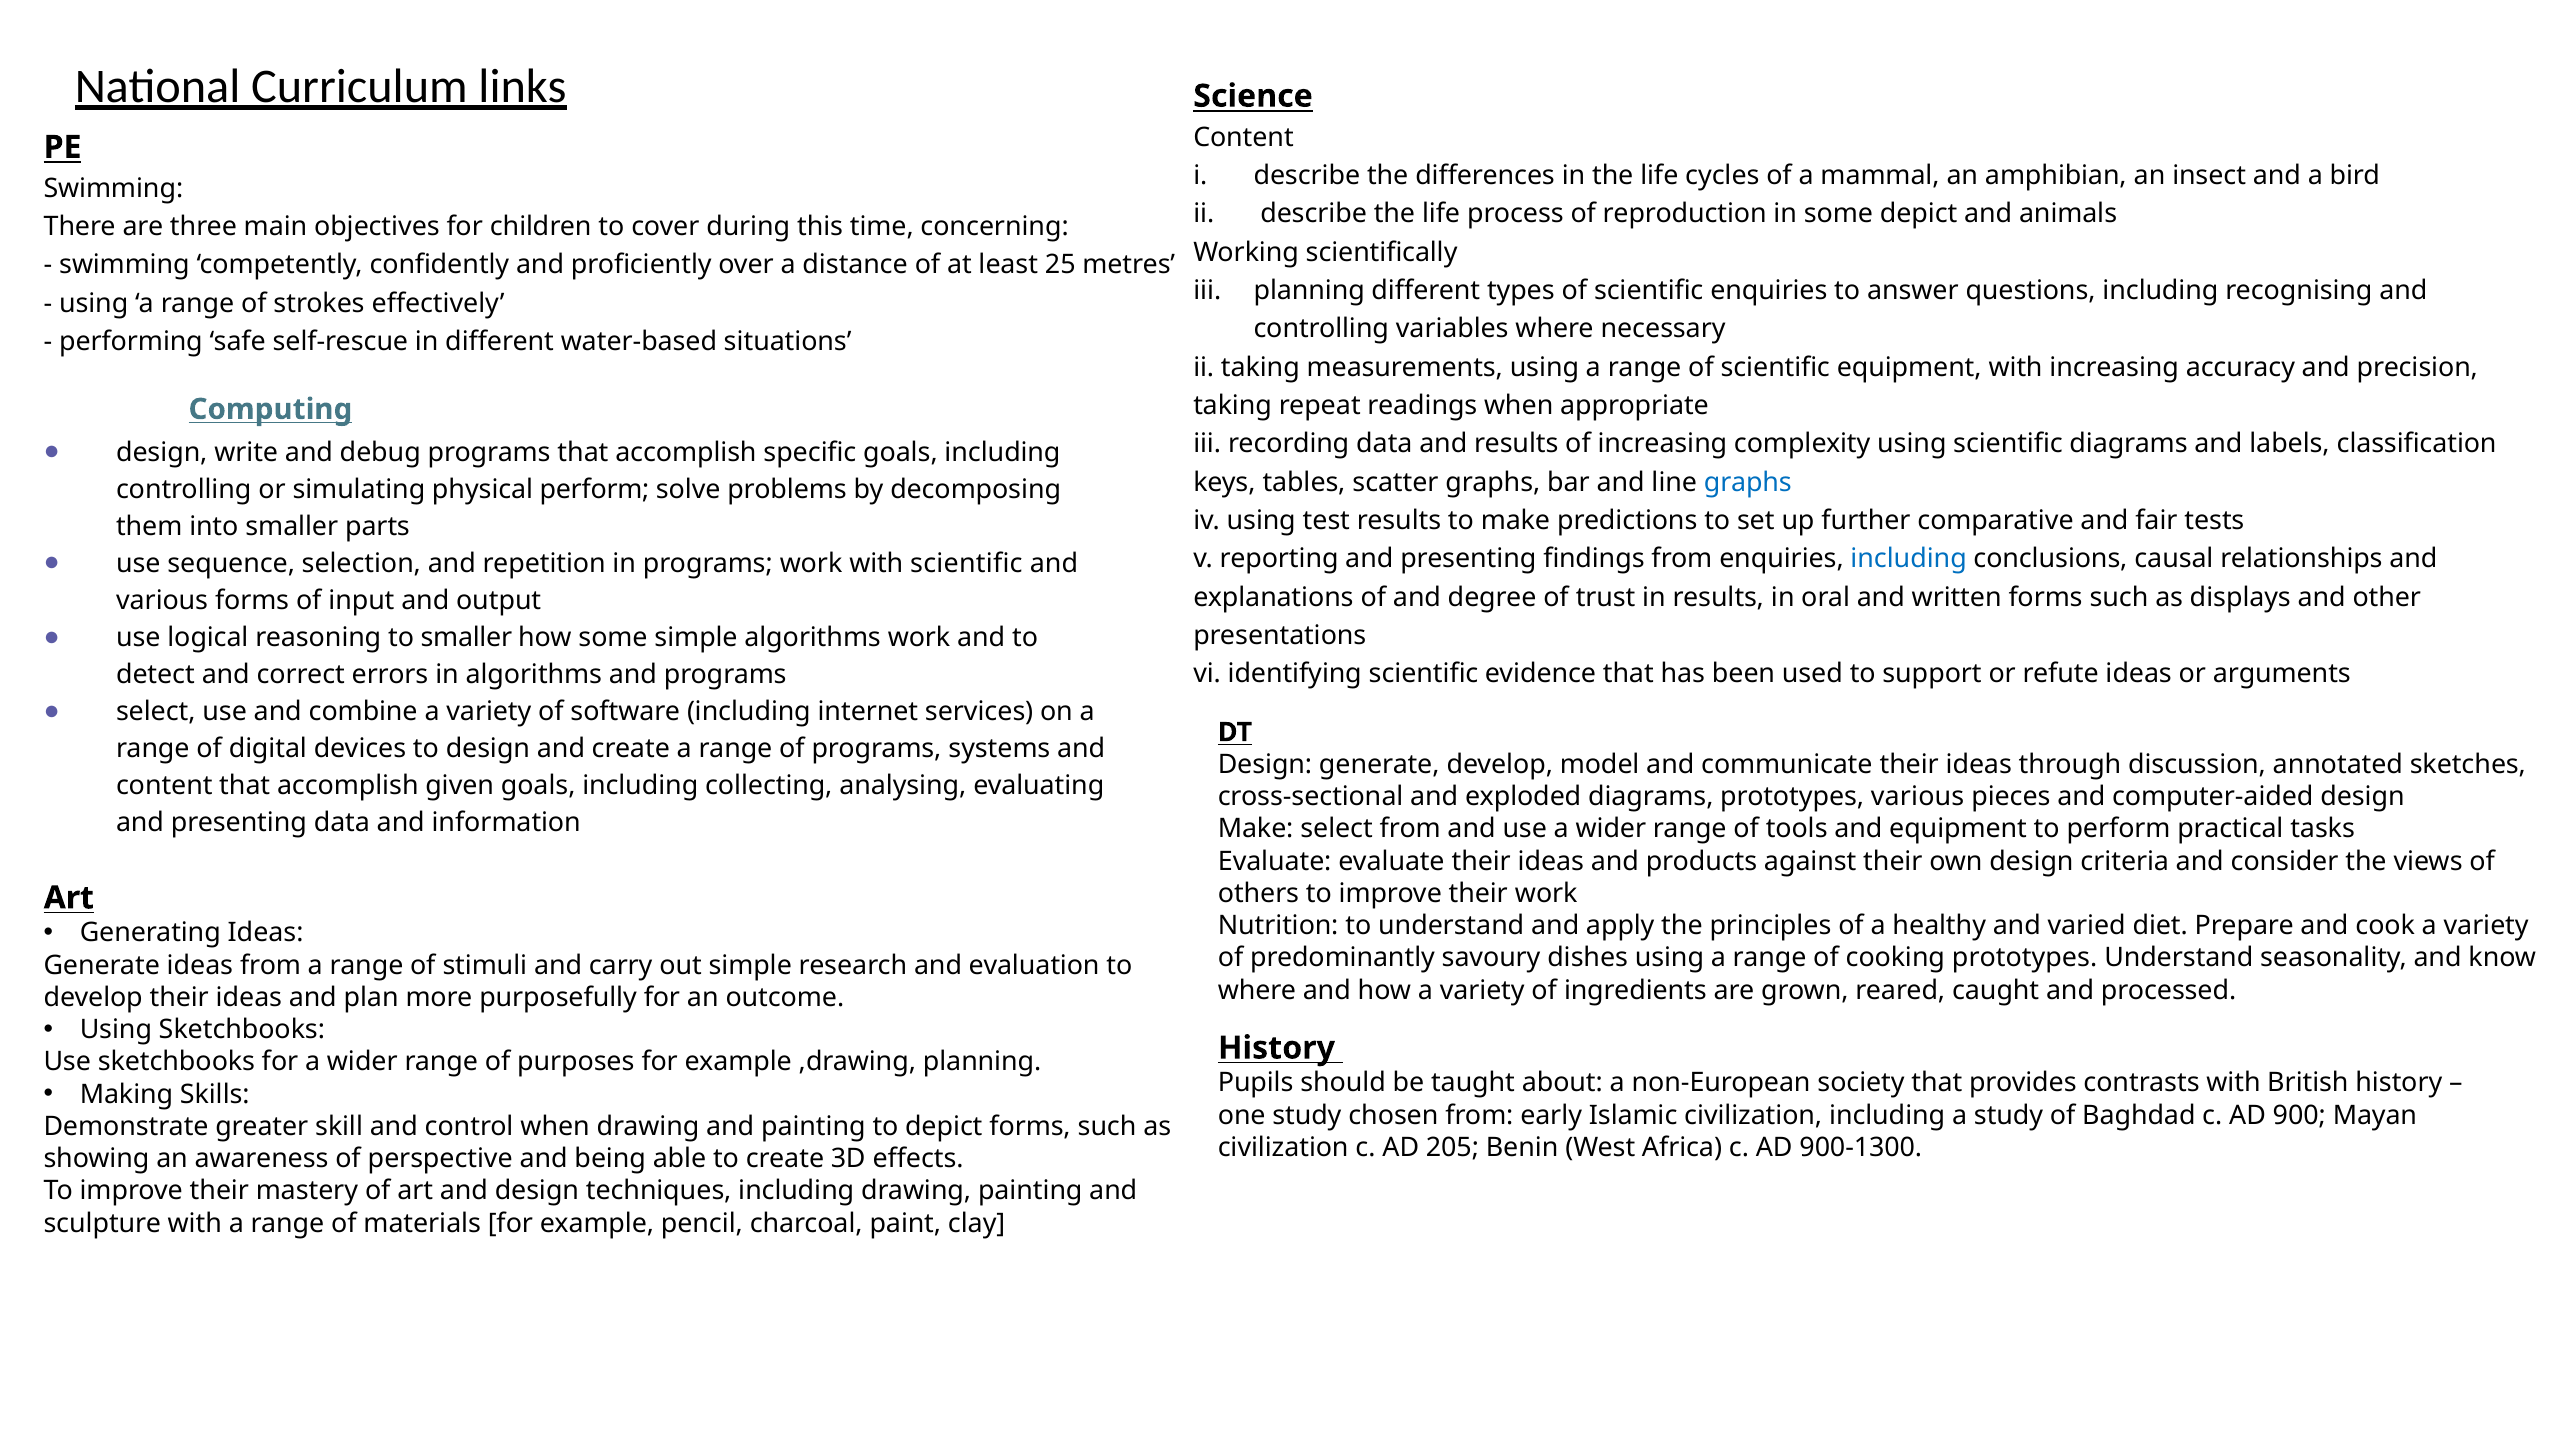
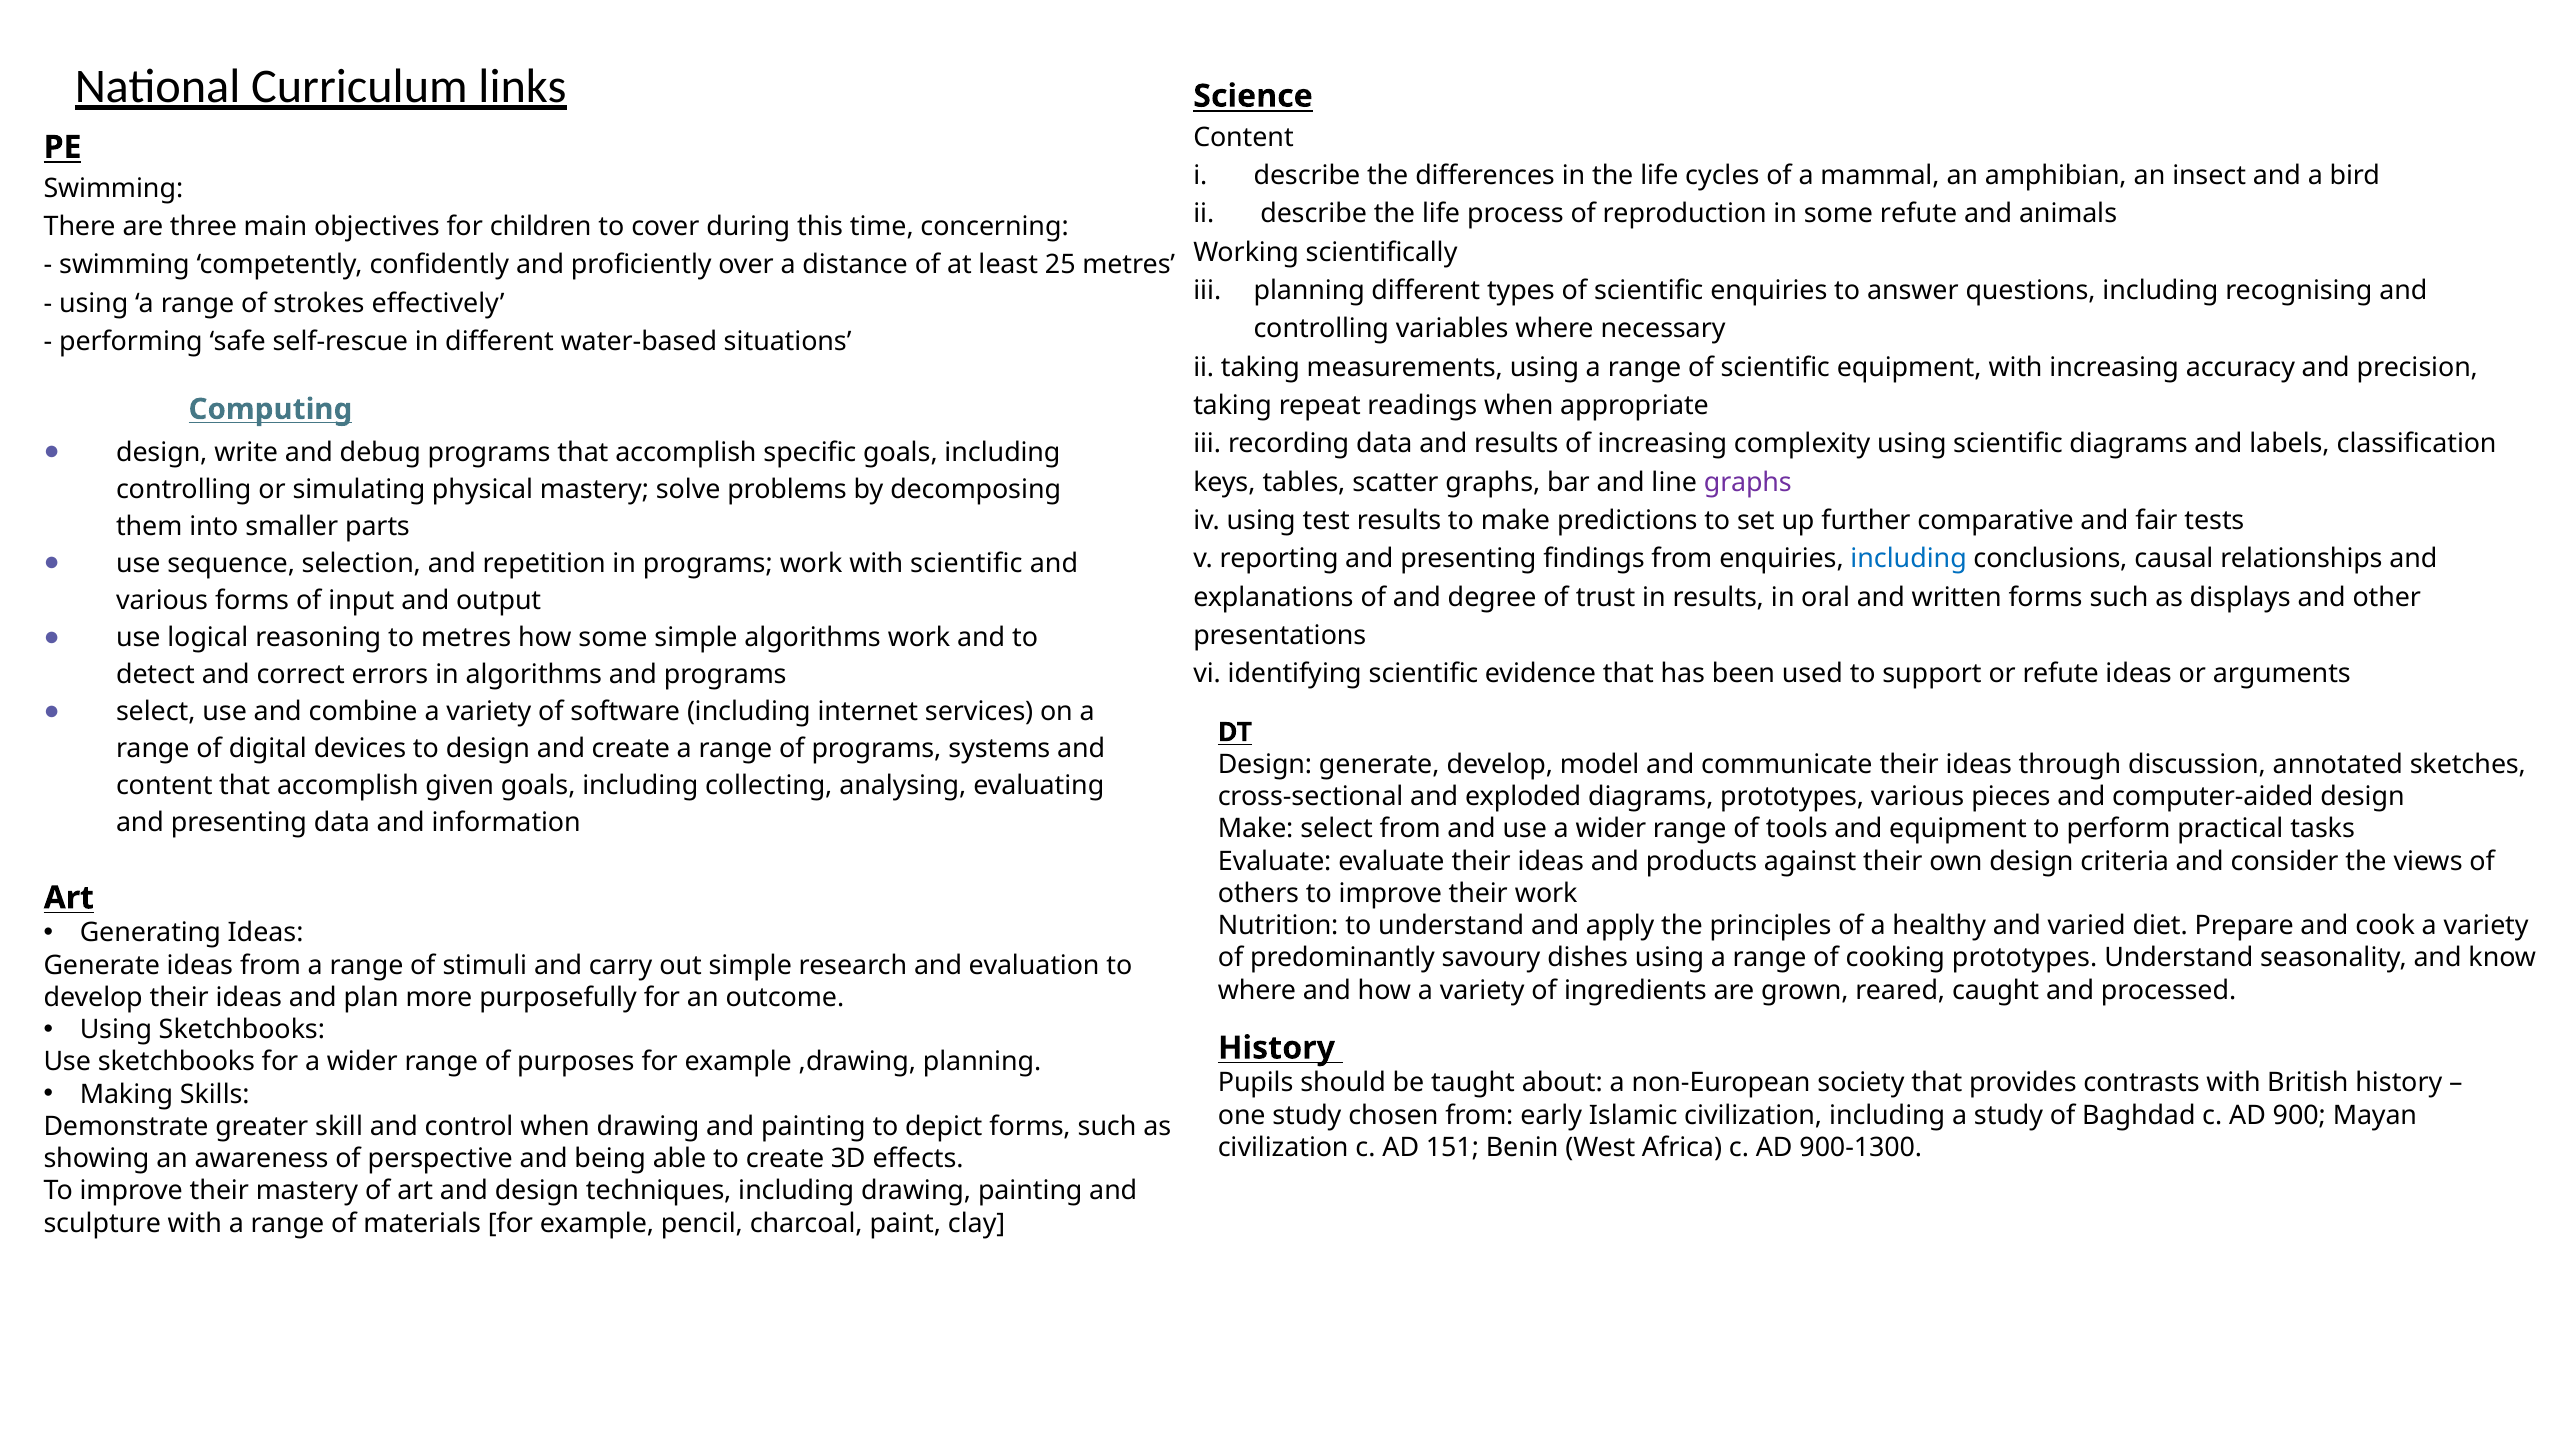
some depict: depict -> refute (1919, 214)
graphs colour: blue -> purple (1748, 482)
physical perform: perform -> mastery (594, 489)
to smaller: smaller -> metres (466, 638)
205: 205 -> 151 (1452, 1148)
